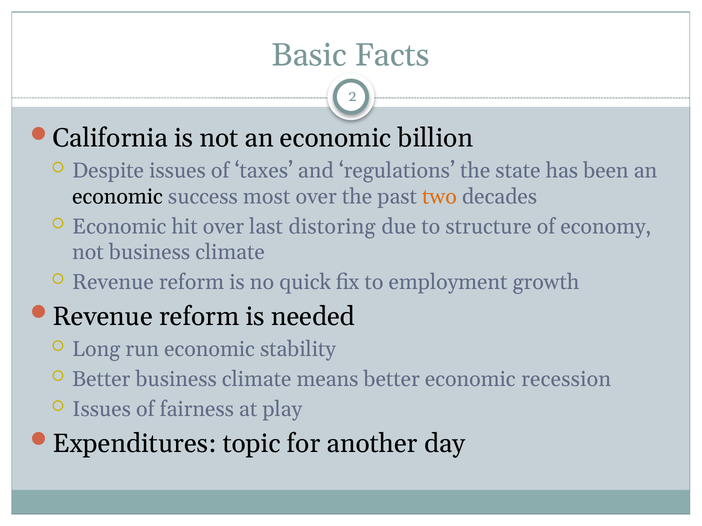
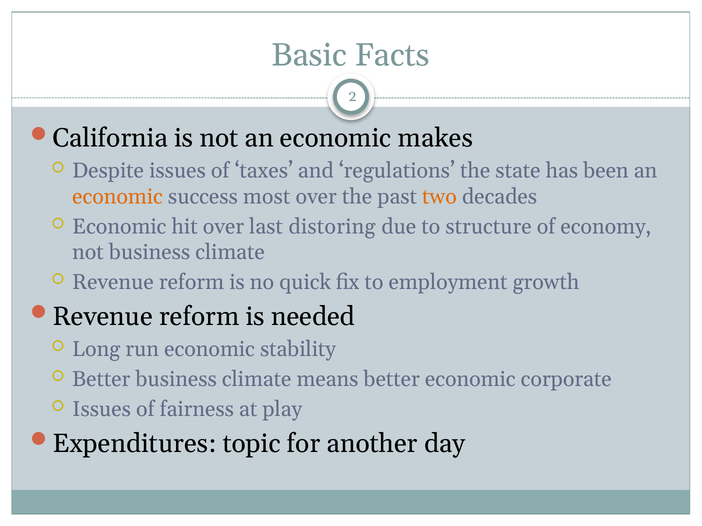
billion: billion -> makes (435, 138)
economic colour: black -> orange (118, 197)
recession: recession -> corporate (566, 379)
